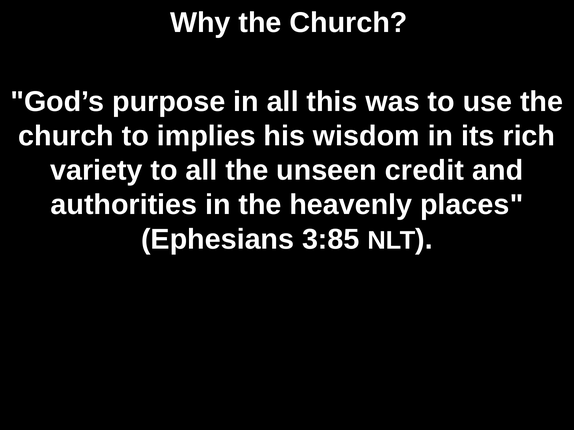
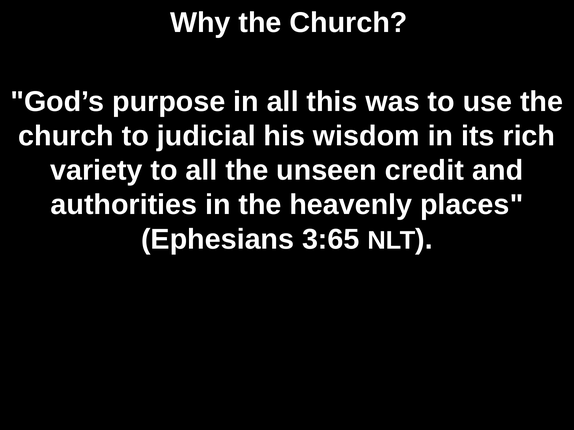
implies: implies -> judicial (206, 136)
3:85: 3:85 -> 3:65 (331, 239)
